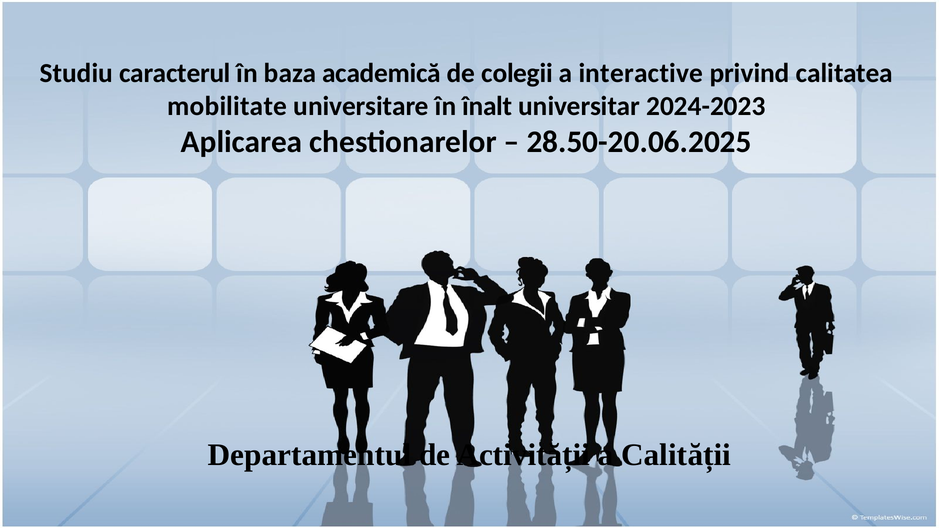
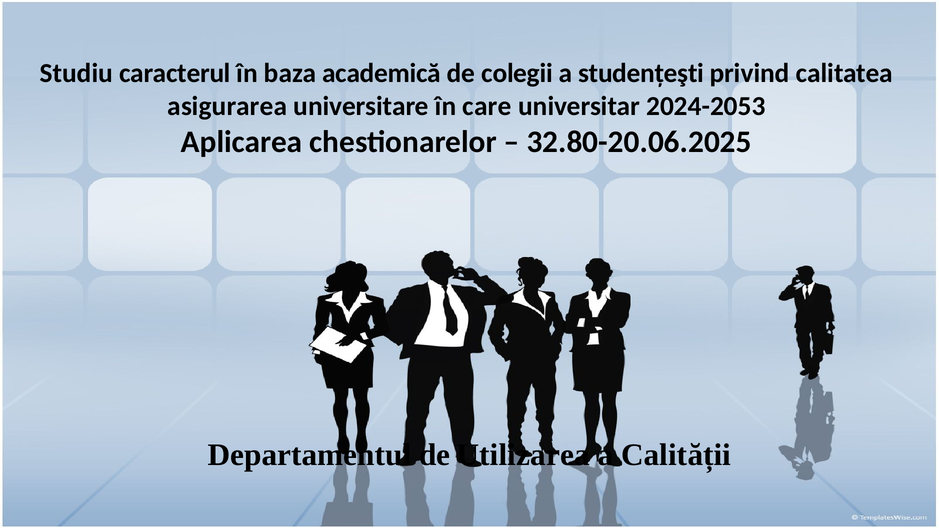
interactive: interactive -> studenţeşti (641, 73)
mobilitate: mobilitate -> asigurarea (227, 106)
înalt: înalt -> care (487, 106)
2024-2023: 2024-2023 -> 2024-2053 (706, 106)
28.50-20.06.2025: 28.50-20.06.2025 -> 32.80-20.06.2025 (639, 142)
Activității: Activității -> Utilizarea (523, 455)
